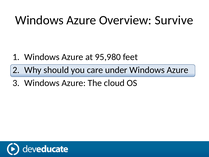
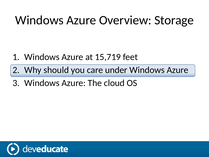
Survive: Survive -> Storage (174, 20)
95,980: 95,980 -> 15,719 (108, 57)
